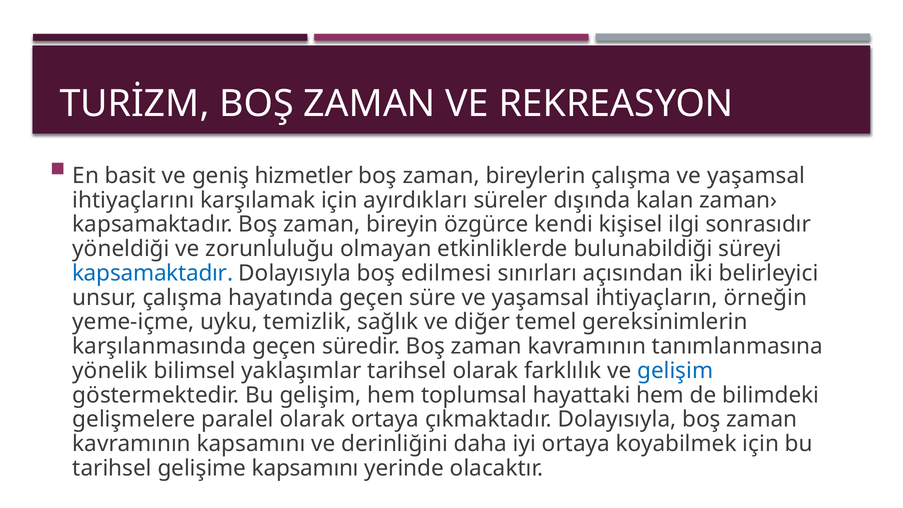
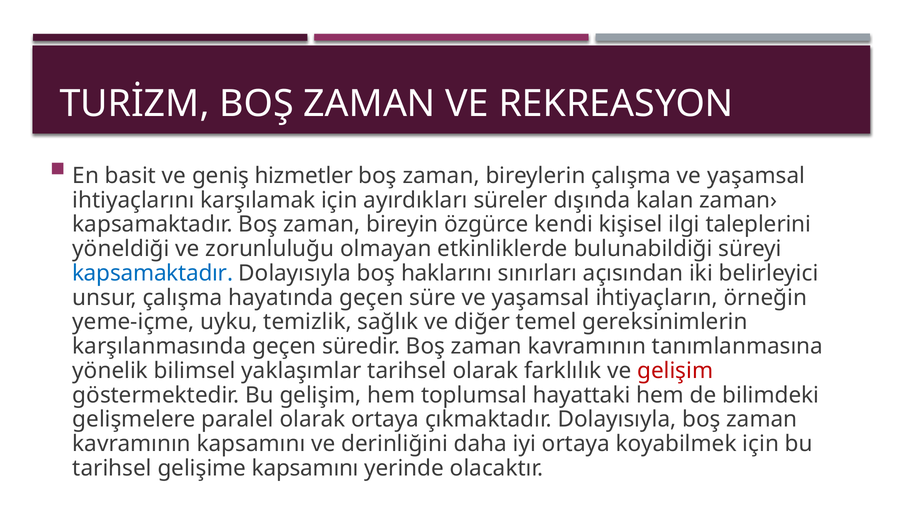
sonrasıdır: sonrasıdır -> taleplerini (758, 224)
edilmesi: edilmesi -> haklarını (447, 273)
gelişim colour: blue -> red (675, 371)
